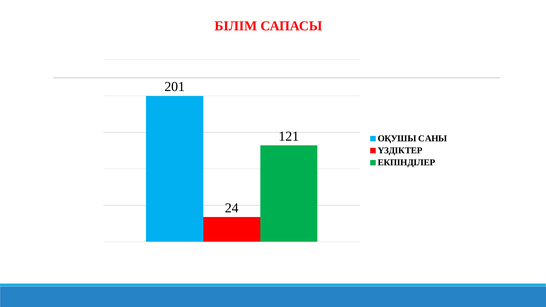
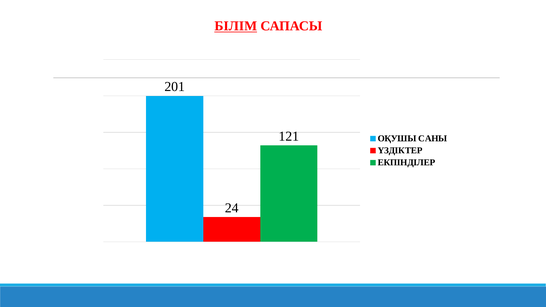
БІЛІМ underline: none -> present (236, 26)
